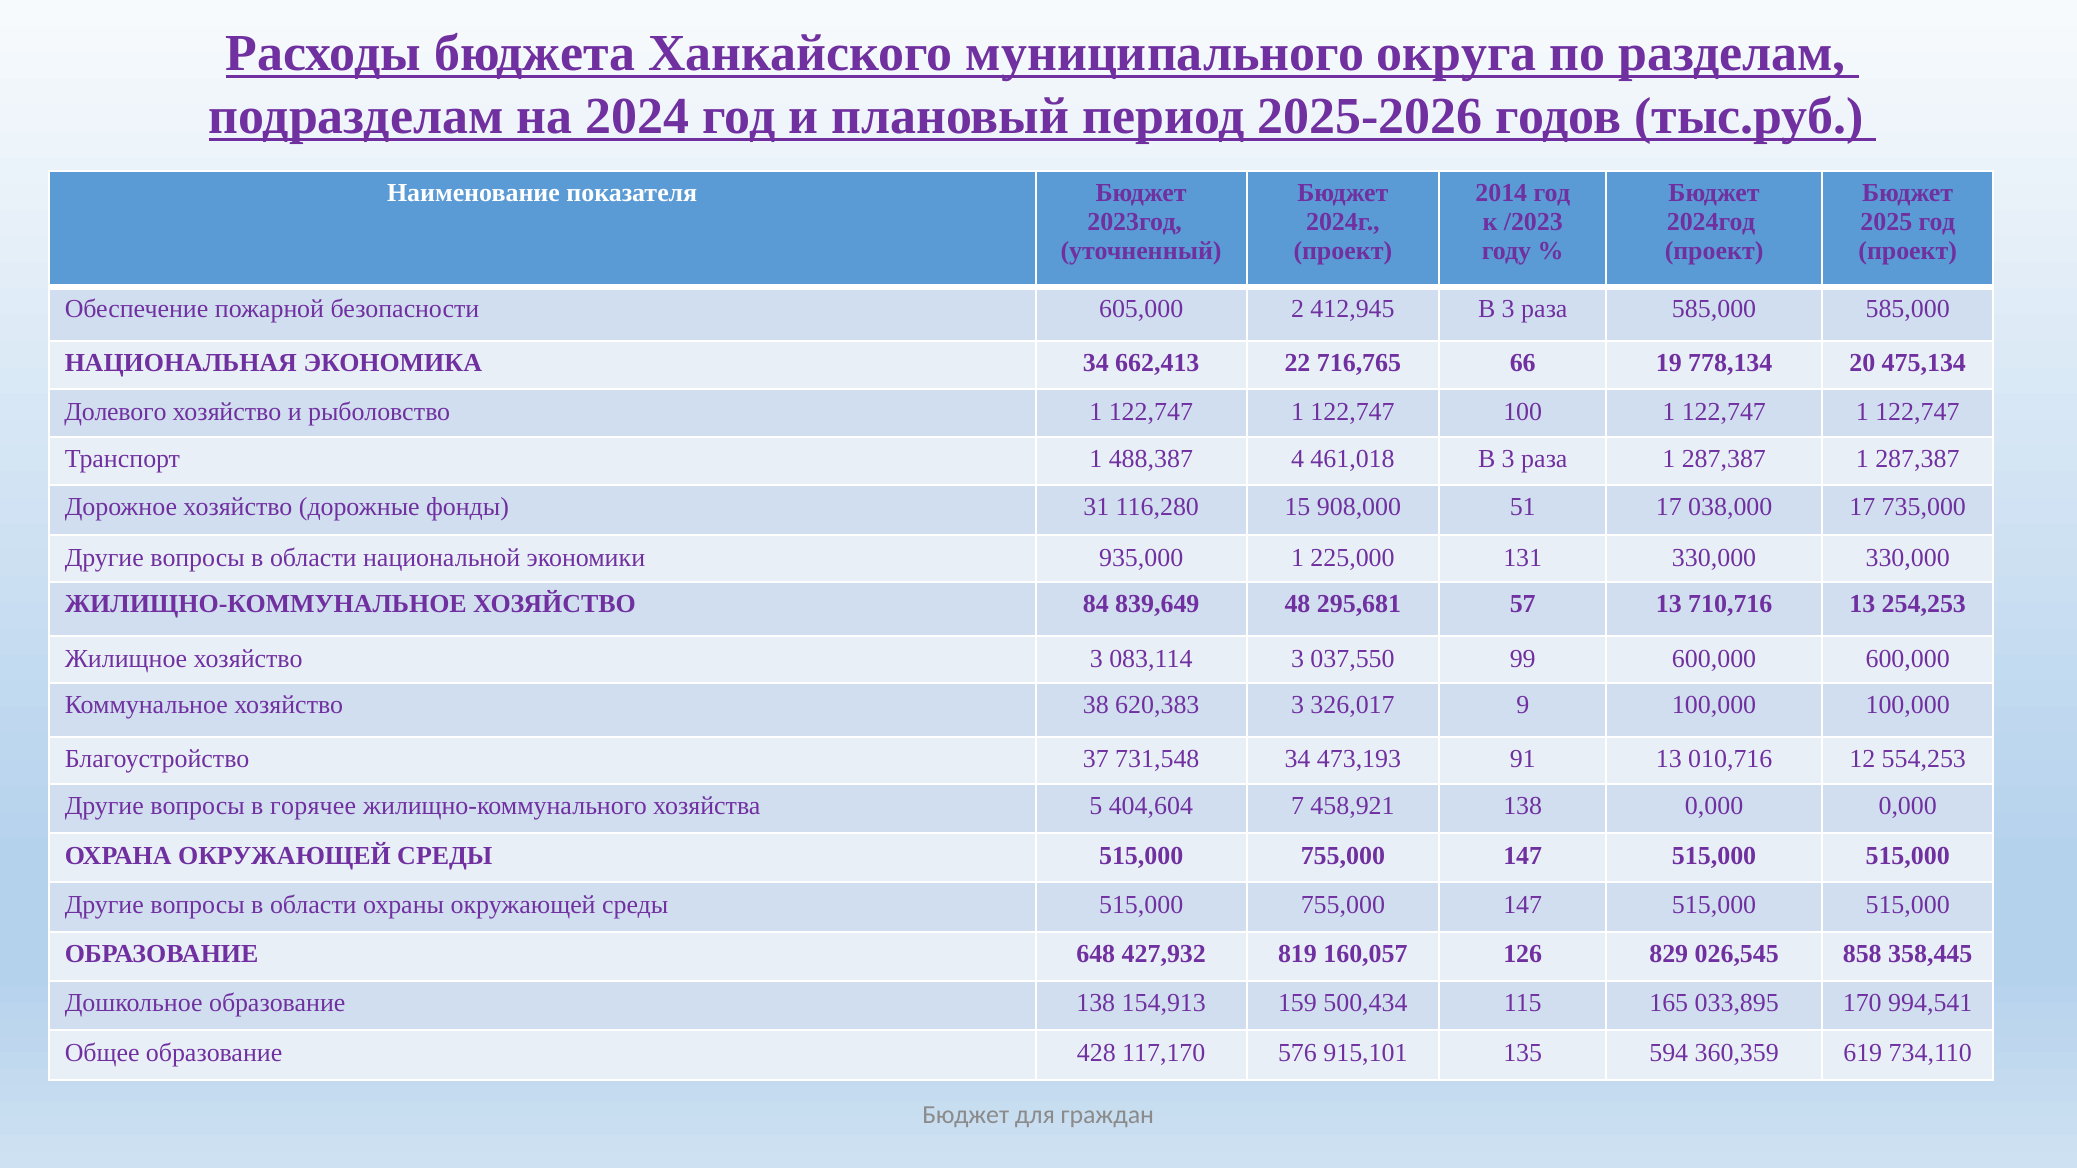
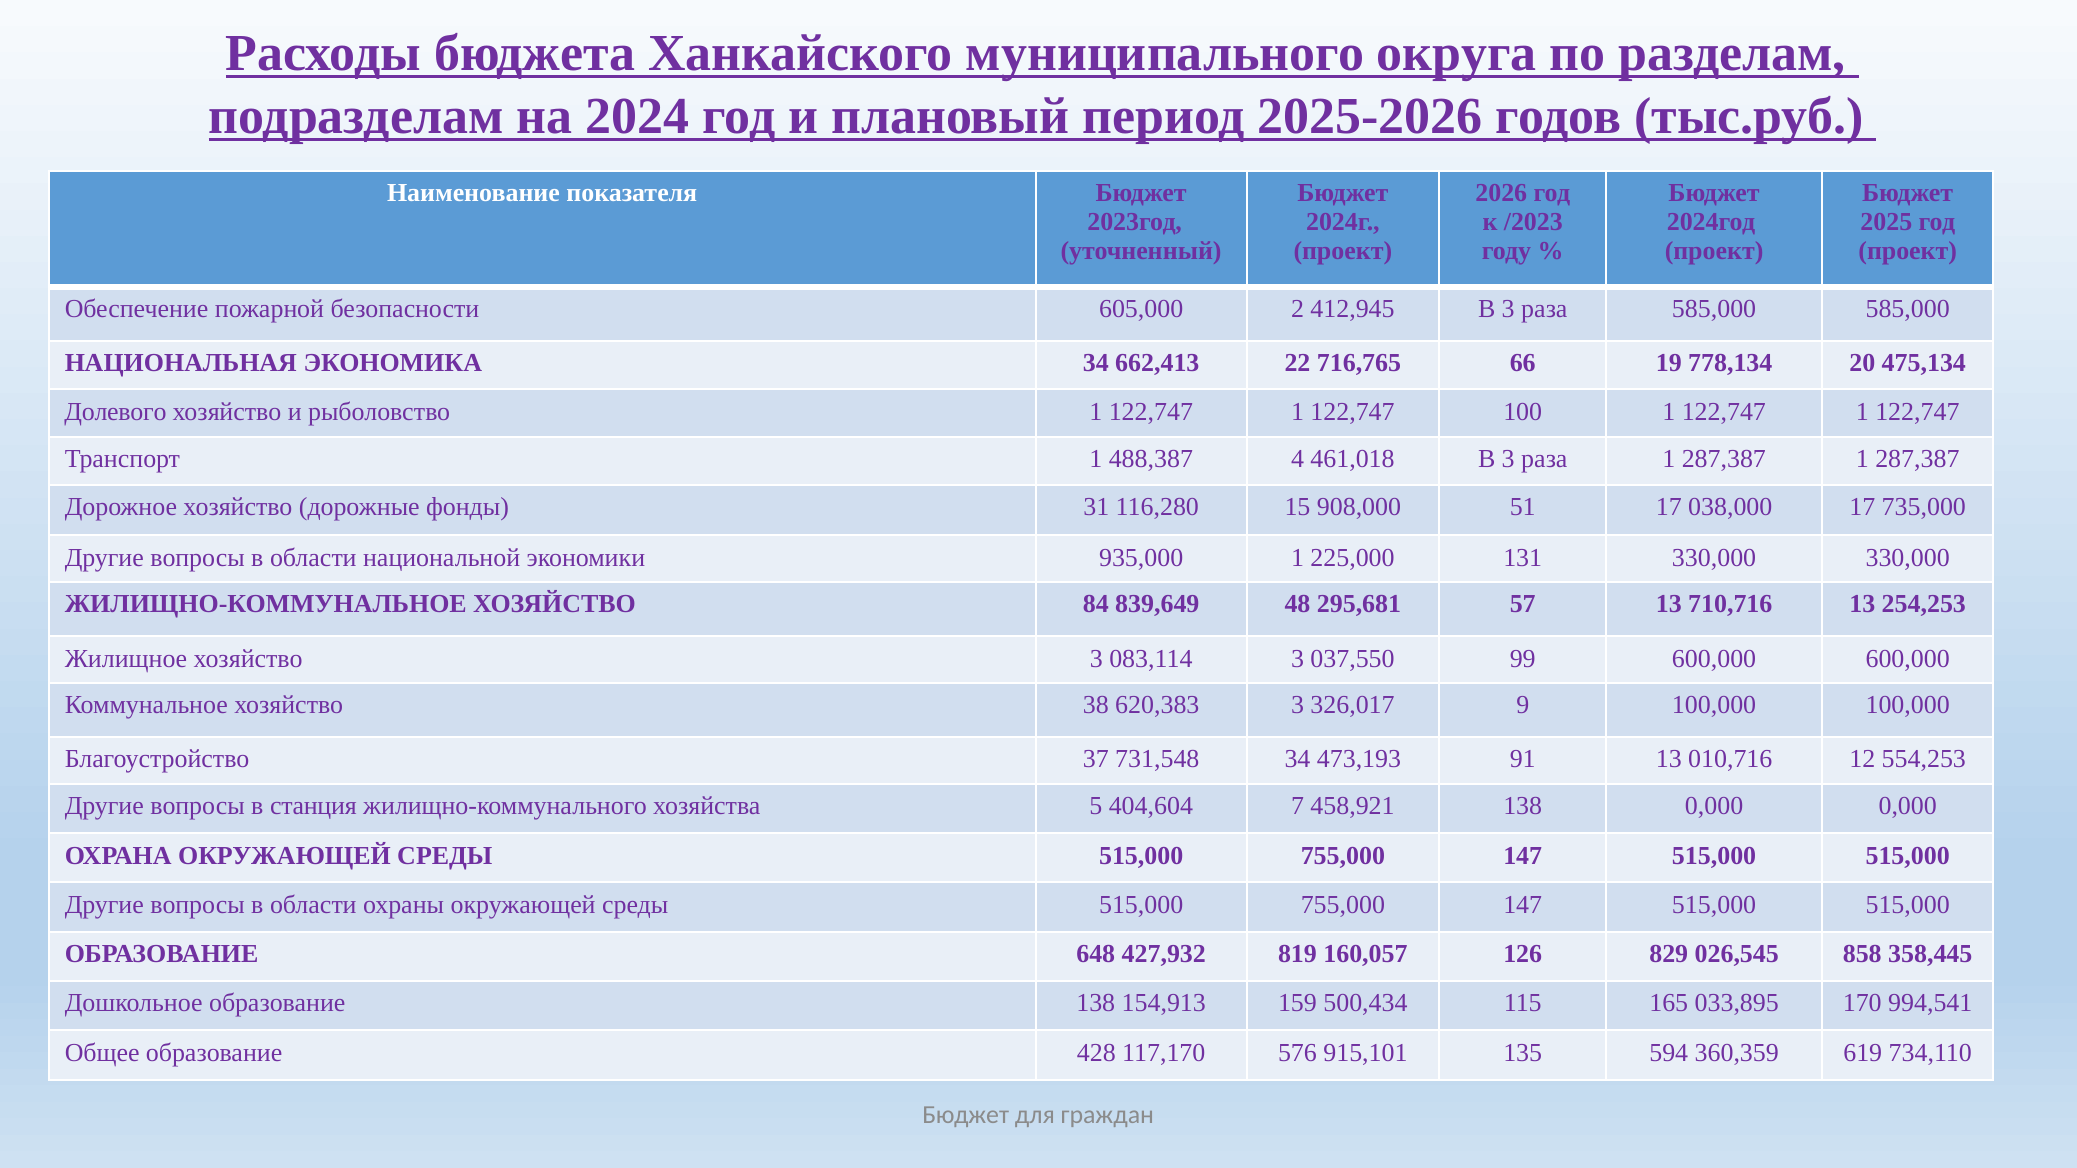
2014: 2014 -> 2026 (1501, 193)
горячее: горячее -> станция (313, 806)
